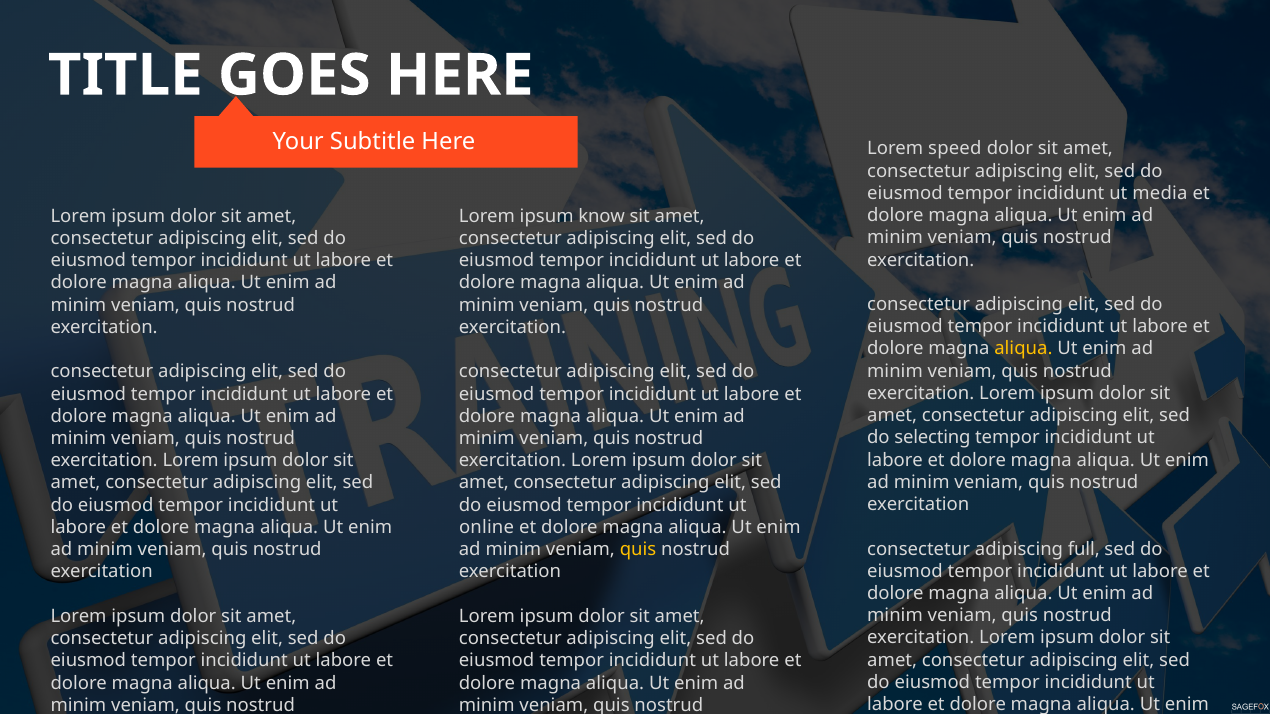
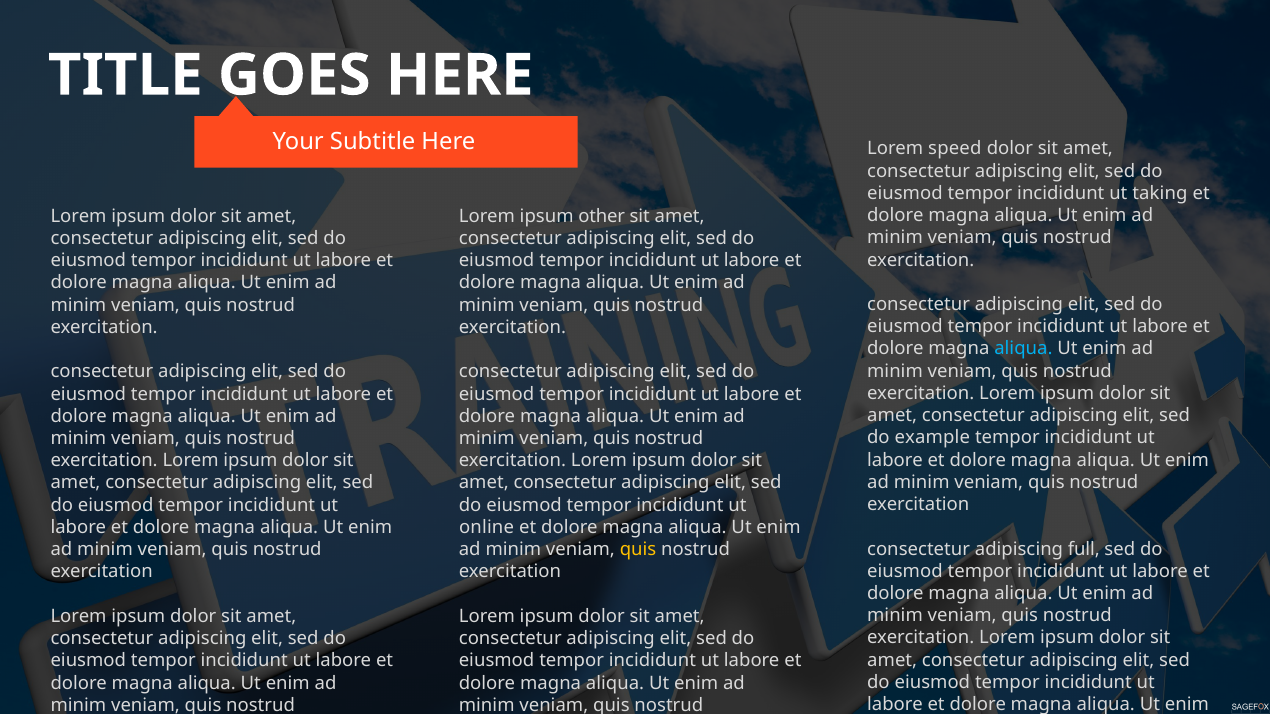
media: media -> taking (1160, 193)
know: know -> other (602, 216)
aliqua colour: yellow -> light blue (1023, 349)
selecting: selecting -> example (932, 438)
